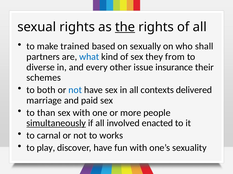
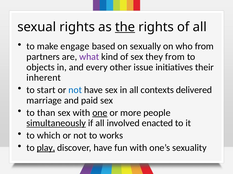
trained: trained -> engage (75, 46)
who shall: shall -> from (204, 46)
what colour: blue -> purple (89, 57)
diverse: diverse -> objects (41, 67)
insurance: insurance -> initiatives (174, 67)
schemes: schemes -> inherent (44, 78)
both: both -> start (46, 90)
one underline: none -> present (100, 113)
carnal: carnal -> which (49, 136)
play underline: none -> present (46, 148)
